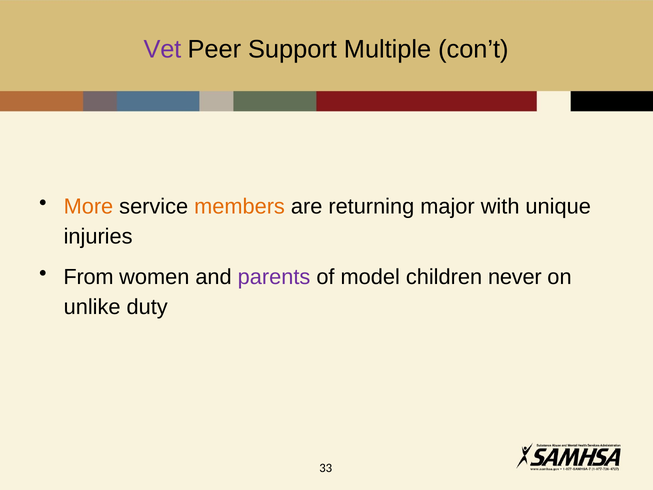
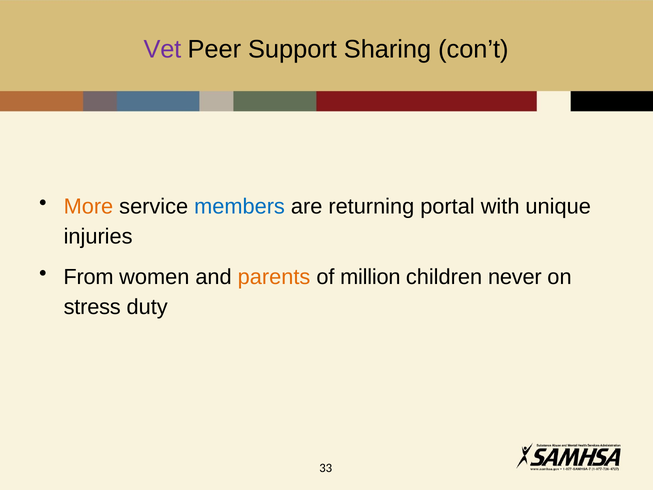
Multiple: Multiple -> Sharing (388, 49)
members colour: orange -> blue (240, 207)
major: major -> portal (447, 207)
parents colour: purple -> orange (274, 277)
model: model -> million (370, 277)
unlike: unlike -> stress (92, 307)
